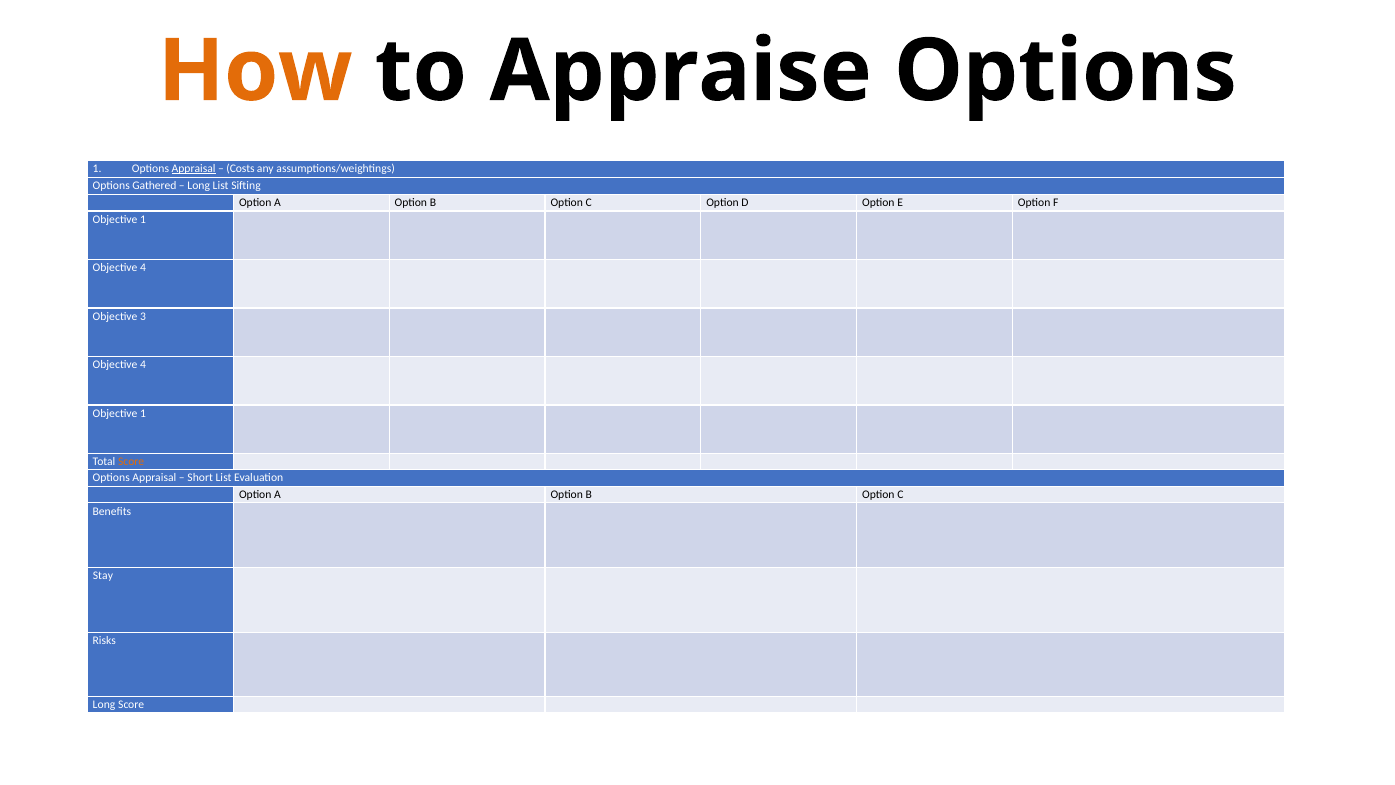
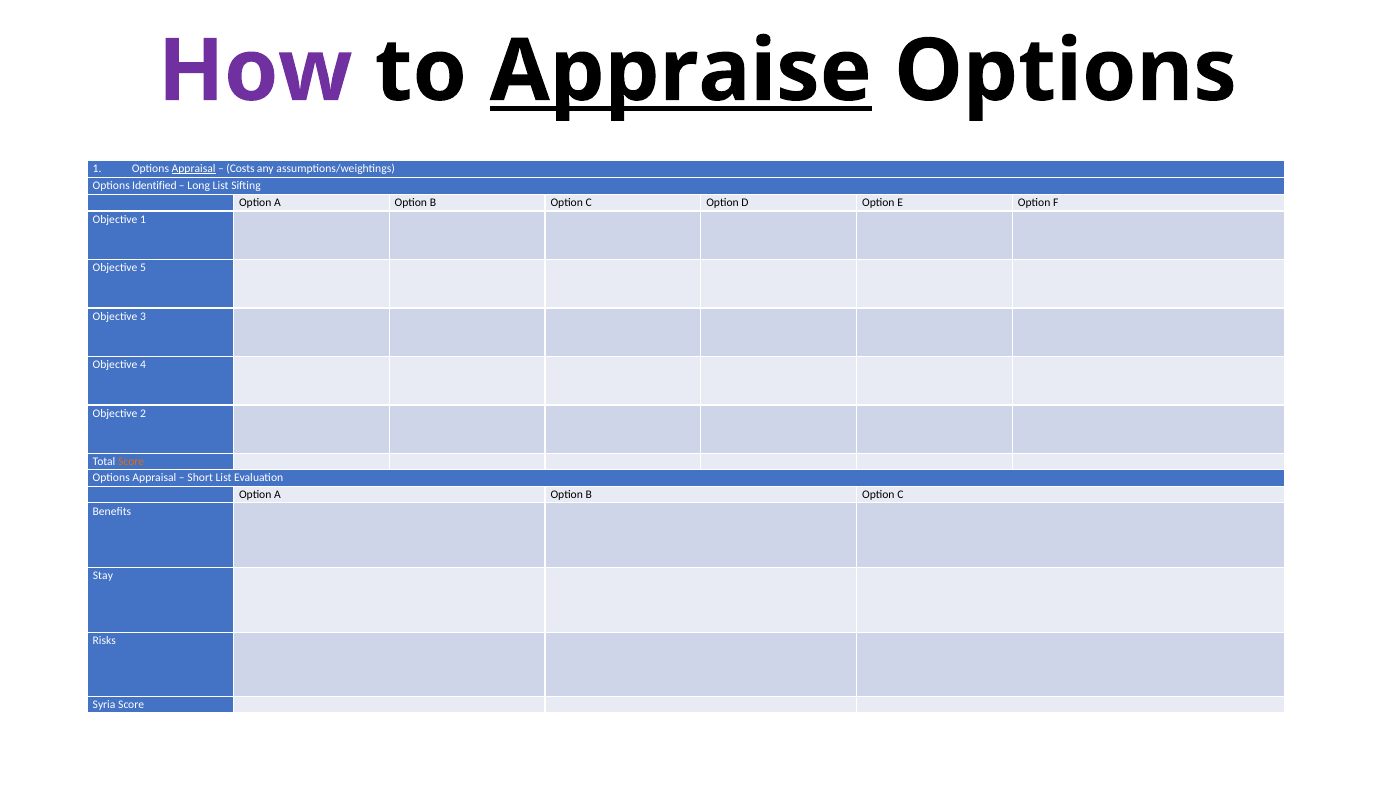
How colour: orange -> purple (255, 71)
Appraise underline: none -> present (681, 71)
Gathered: Gathered -> Identified (154, 186)
4: 4 -> 5 (143, 268)
1: 1 -> 2 (143, 413)
Long: Long -> Syria (104, 705)
